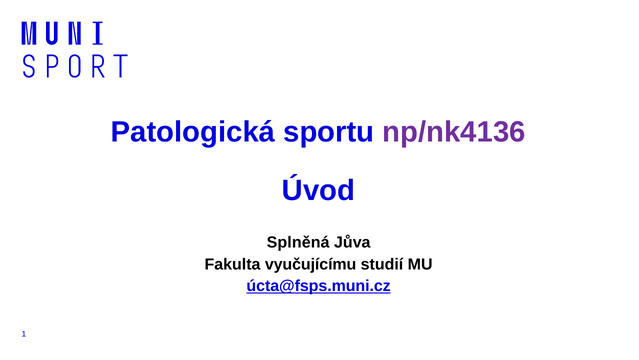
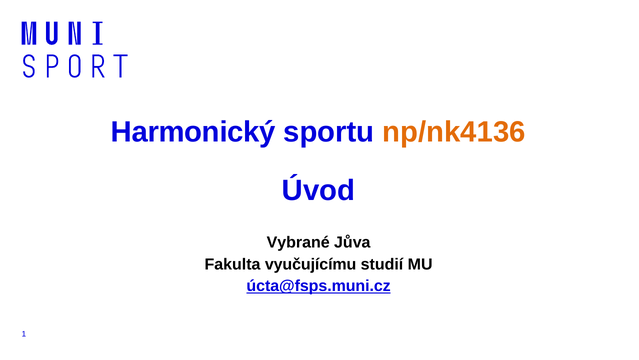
Patologická: Patologická -> Harmonický (193, 132)
np/nk4136 colour: purple -> orange (454, 132)
Splněná: Splněná -> Vybrané (298, 242)
